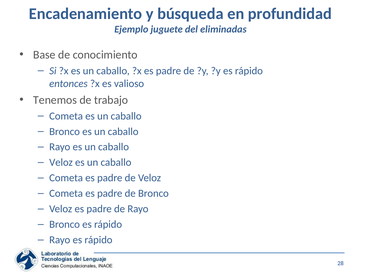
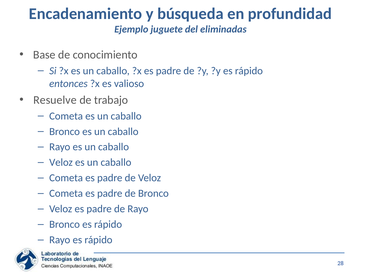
Tenemos: Tenemos -> Resuelve (55, 100)
